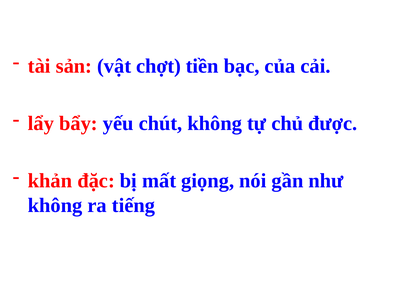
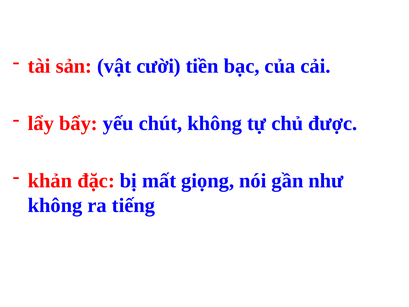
chợt: chợt -> cười (159, 66)
